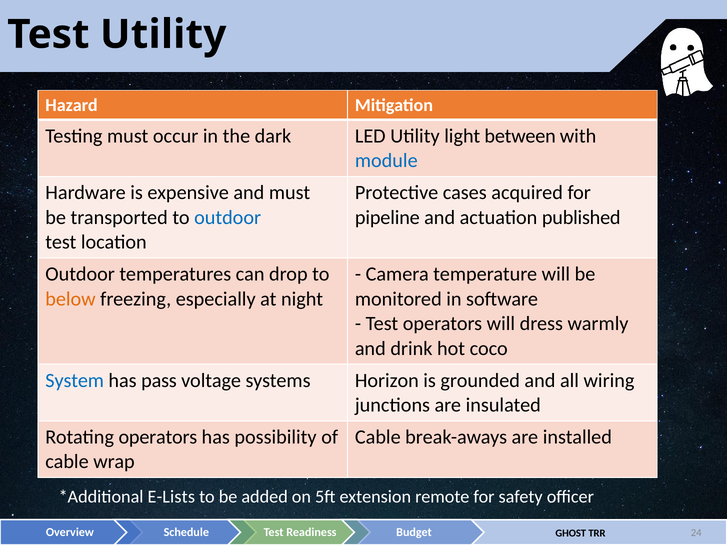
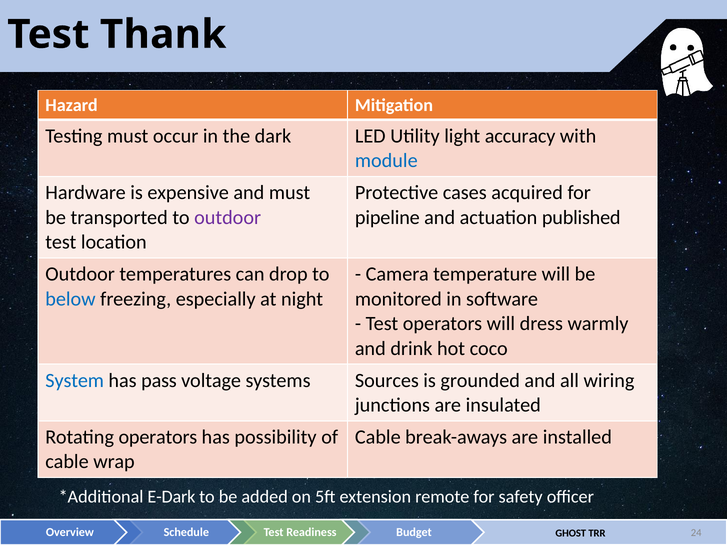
Test Utility: Utility -> Thank (163, 35)
between: between -> accuracy (520, 136)
outdoor colour: blue -> purple (228, 218)
below colour: orange -> blue (71, 299)
Horizon: Horizon -> Sources (387, 381)
E-Lists: E-Lists -> E-Dark (171, 497)
